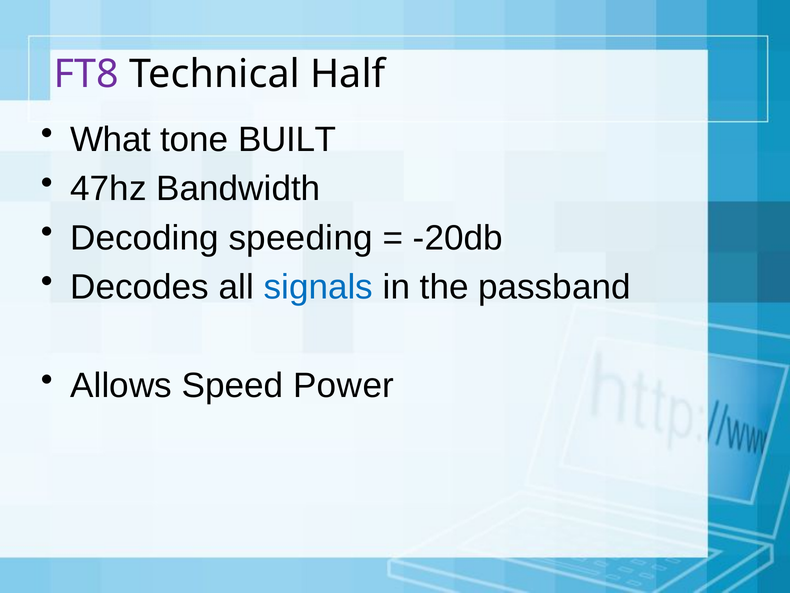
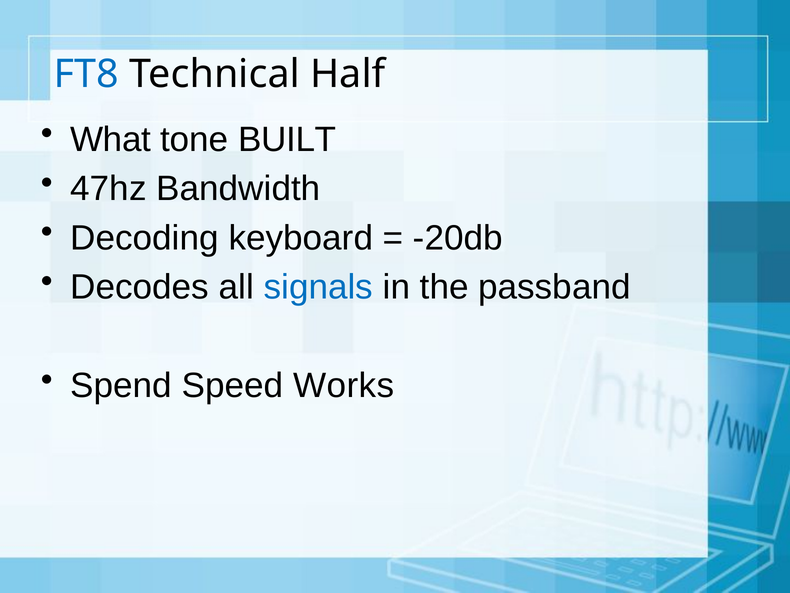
FT8 colour: purple -> blue (86, 74)
speeding: speeding -> keyboard (301, 238)
Allows: Allows -> Spend (121, 385)
Power: Power -> Works (344, 385)
